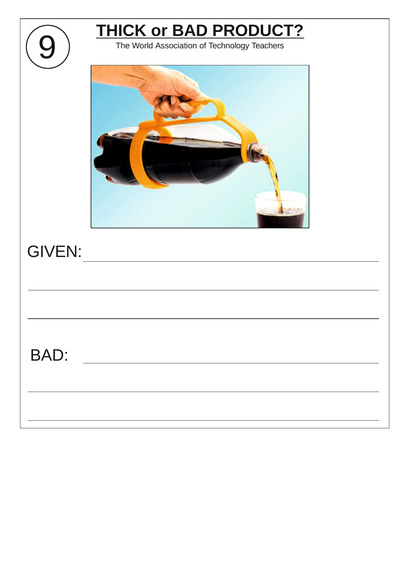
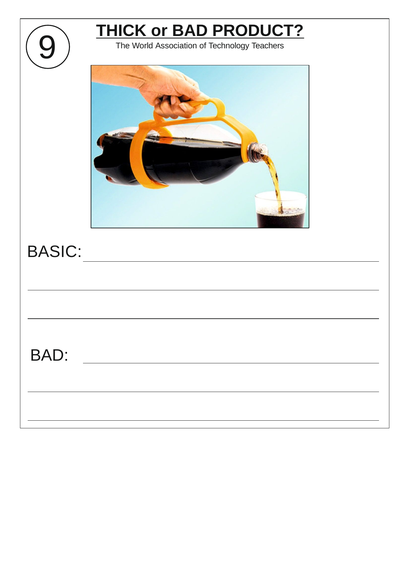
GIVEN: GIVEN -> BASIC (54, 252)
